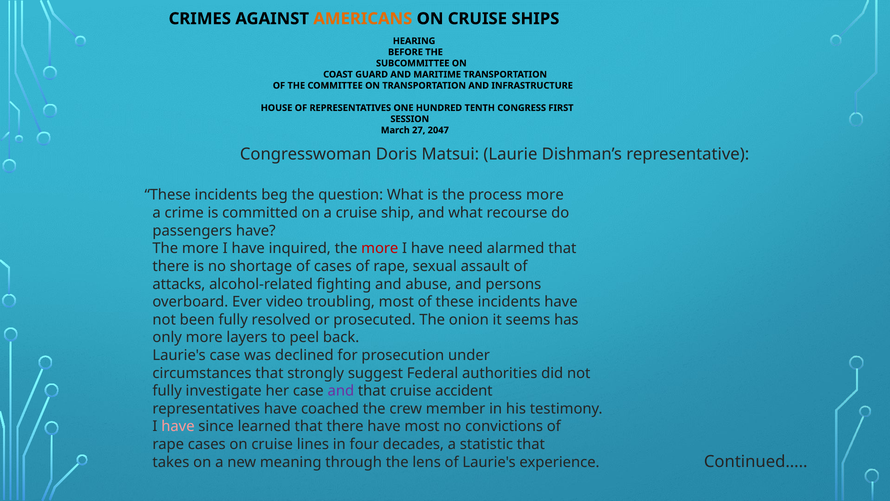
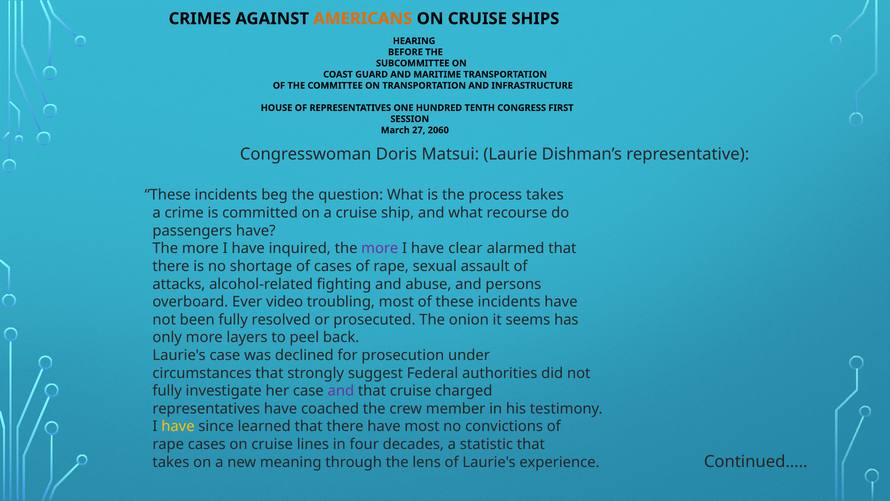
2047: 2047 -> 2060 (438, 130)
process more: more -> takes (545, 195)
more colour: red -> purple (380, 248)
need: need -> clear (465, 248)
accident: accident -> charged (464, 391)
have colour: pink -> yellow (178, 426)
